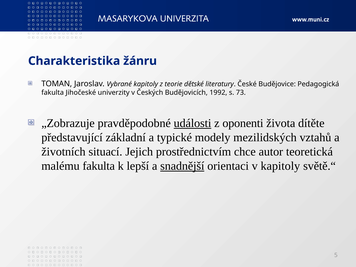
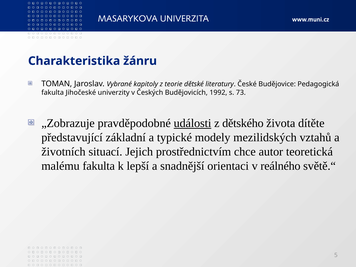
oponenti: oponenti -> dětského (243, 123)
snadnější underline: present -> none (182, 166)
v kapitoly: kapitoly -> reálného (280, 166)
